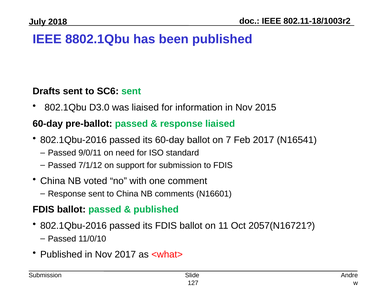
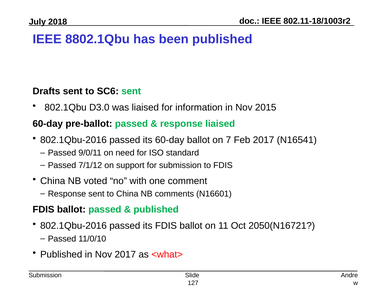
2057(N16721: 2057(N16721 -> 2050(N16721 (282, 226)
